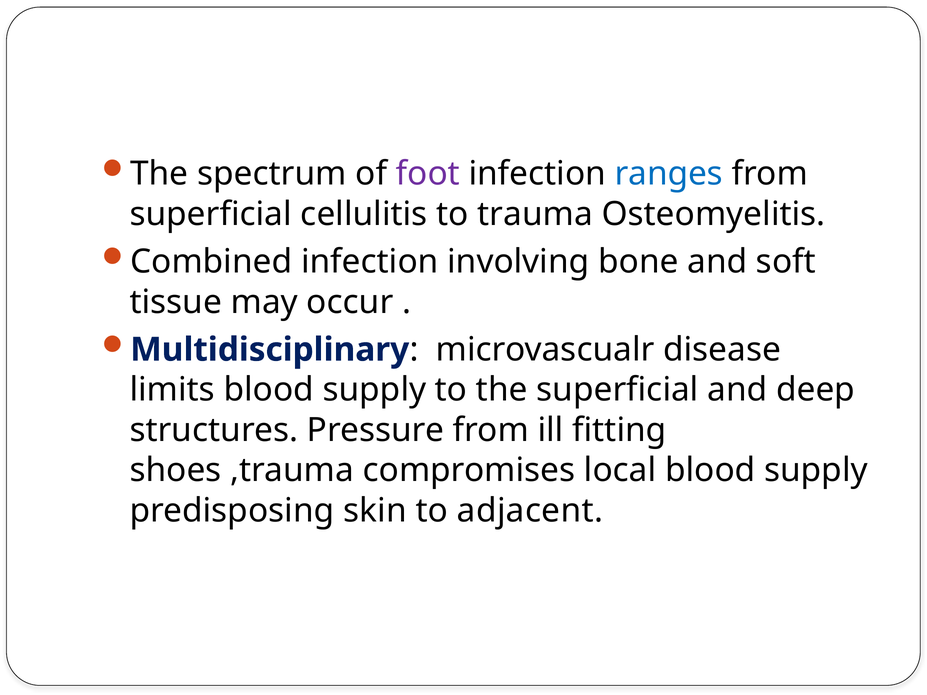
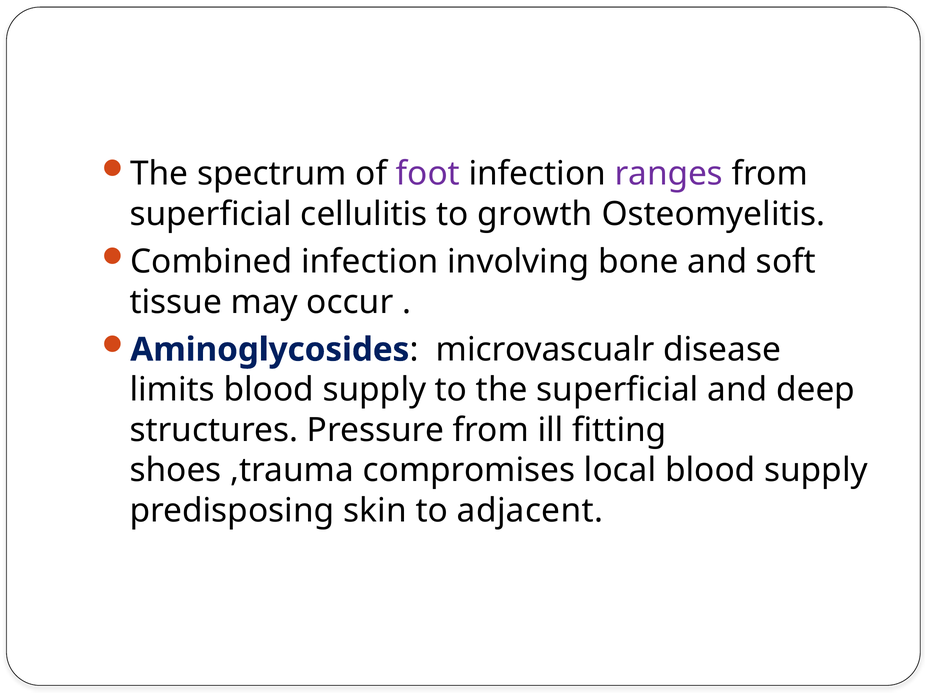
ranges colour: blue -> purple (669, 174)
trauma: trauma -> growth (535, 214)
Multidisciplinary: Multidisciplinary -> Aminoglycosides (270, 350)
